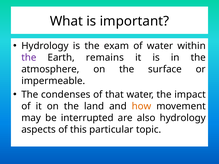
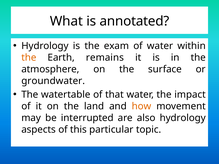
important: important -> annotated (134, 21)
the colour: purple -> orange (29, 58)
impermeable: impermeable -> groundwater (53, 81)
condenses: condenses -> watertable (66, 95)
